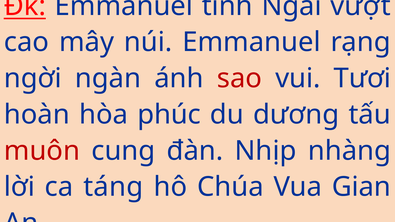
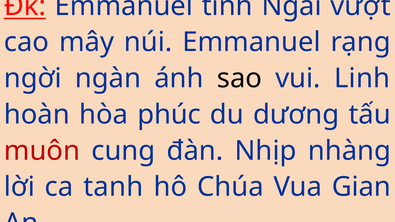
sao colour: red -> black (239, 78)
Tươi: Tươi -> Linh (362, 78)
táng: táng -> tanh (113, 187)
